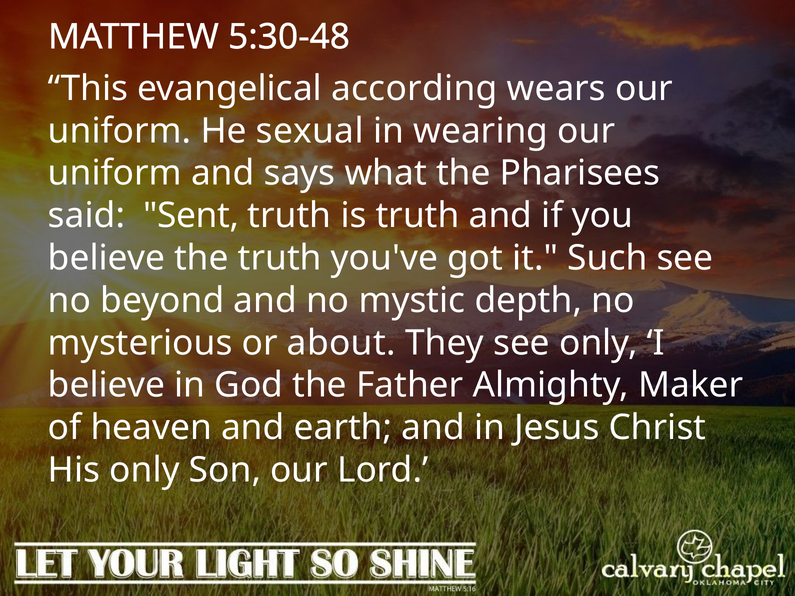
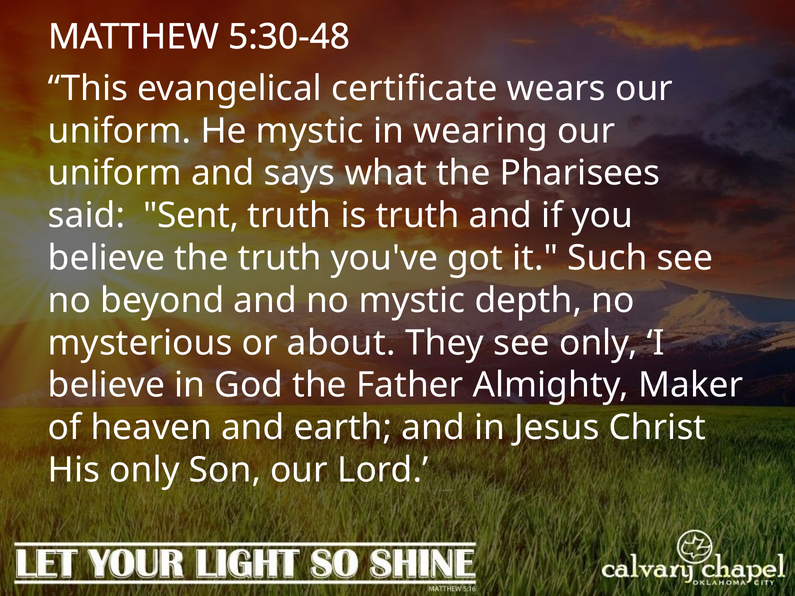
according: according -> certificate (414, 89)
He sexual: sexual -> mystic (310, 131)
